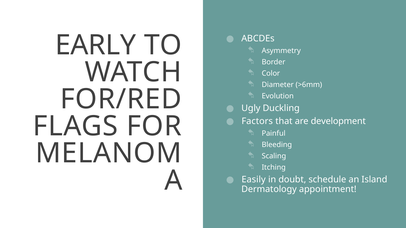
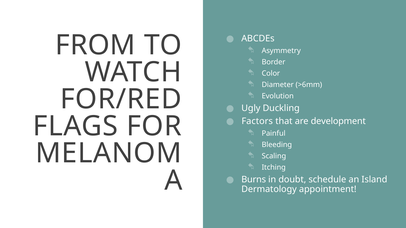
EARLY: EARLY -> FROM (95, 45)
Easily: Easily -> Burns (254, 180)
